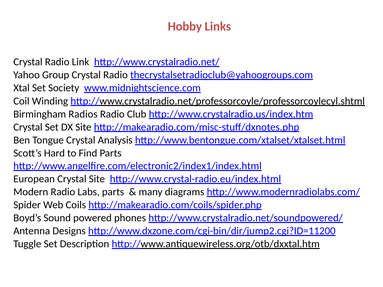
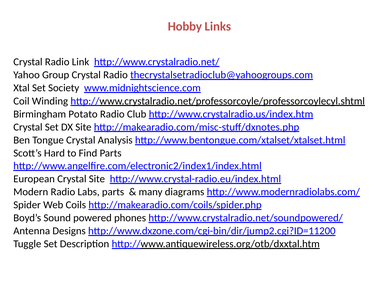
Radios: Radios -> Potato (83, 114)
